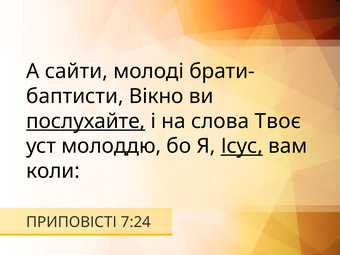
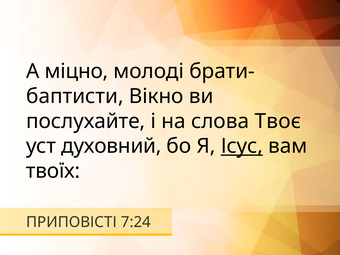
сайти: сайти -> міцно (76, 71)
послухайте underline: present -> none (86, 121)
молоддю: молоддю -> духовний (111, 146)
коли: коли -> твоїх (53, 171)
